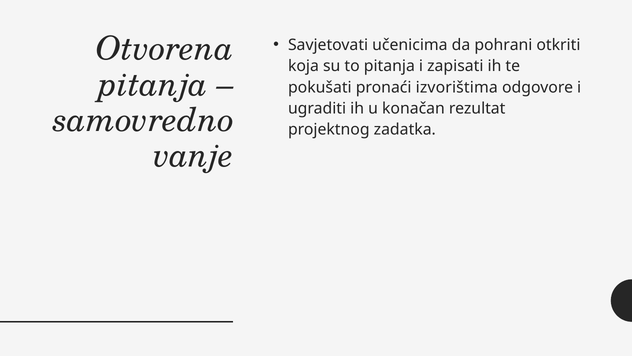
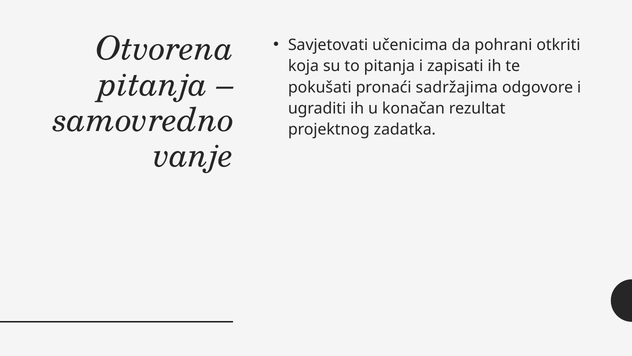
izvorištima: izvorištima -> sadržajima (457, 87)
